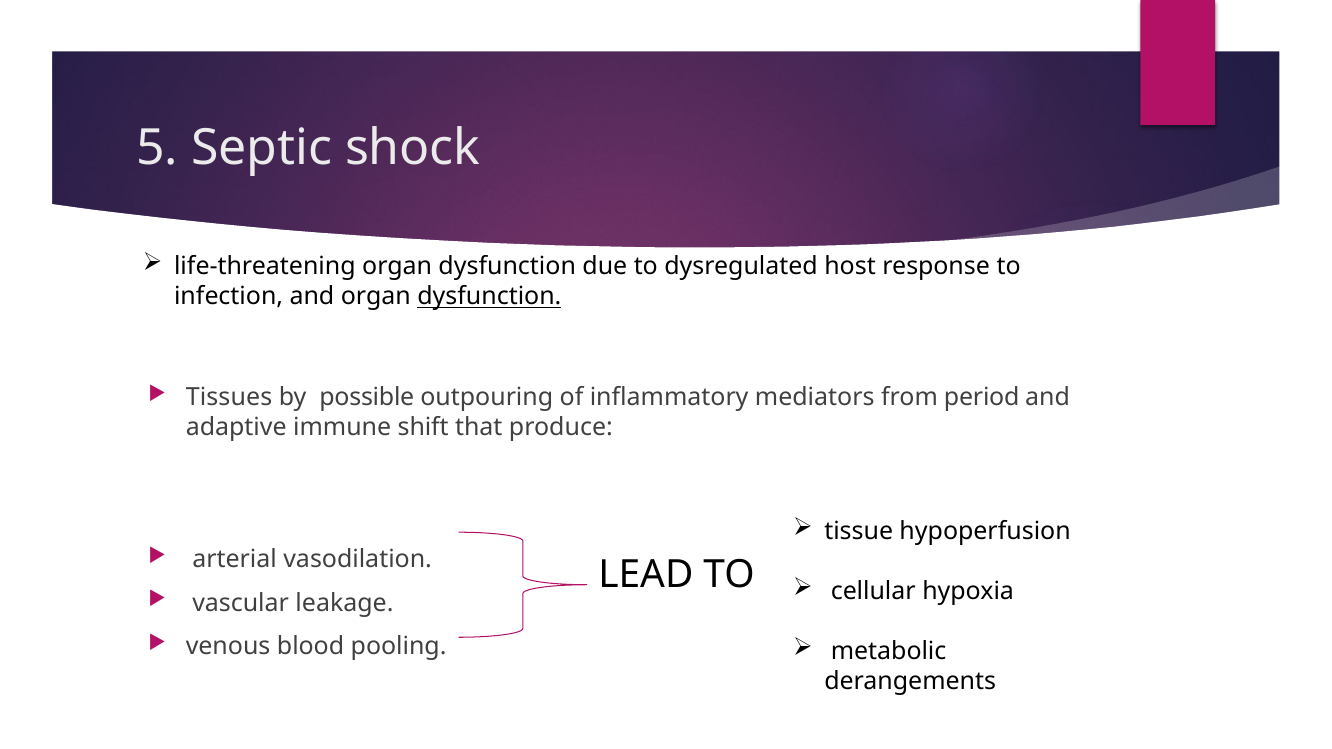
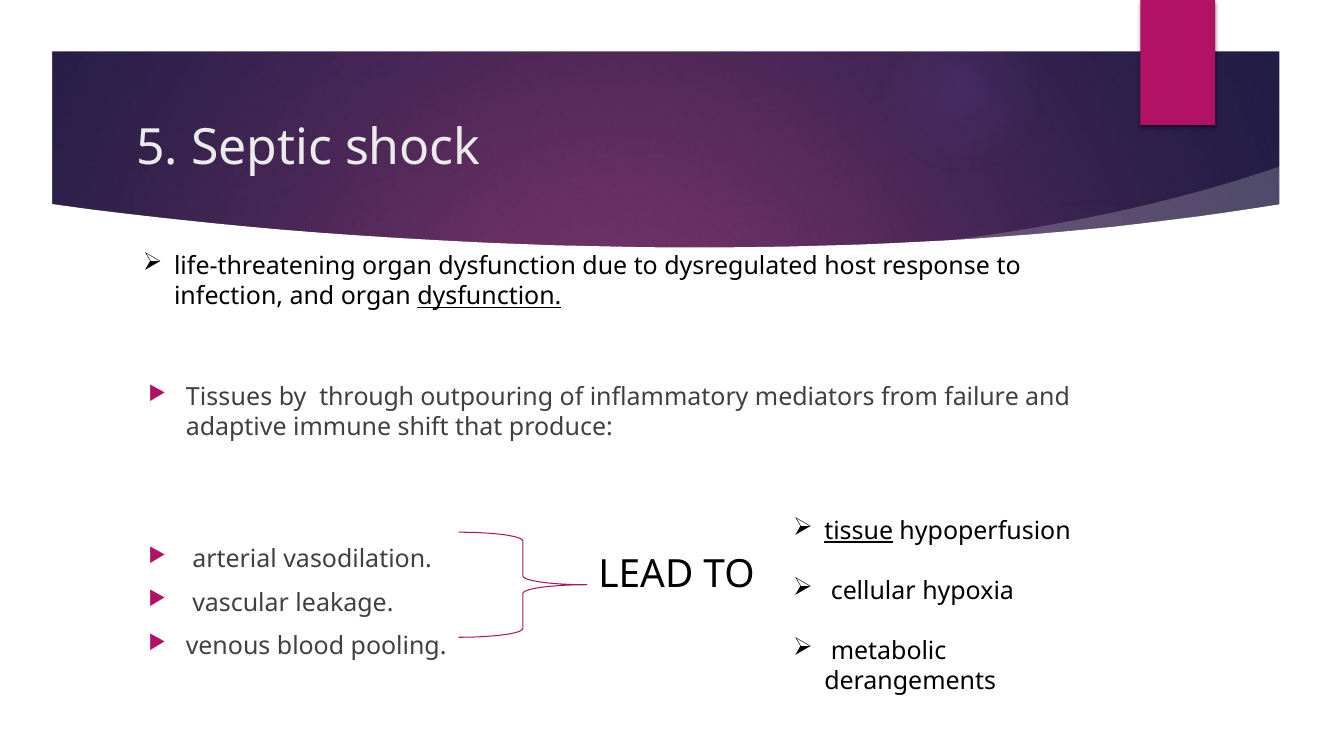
possible: possible -> through (367, 398)
period: period -> failure (982, 398)
tissue underline: none -> present (859, 531)
